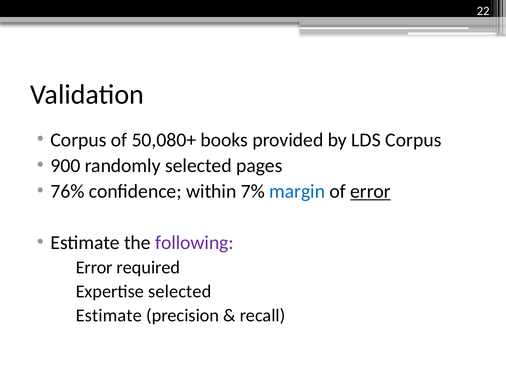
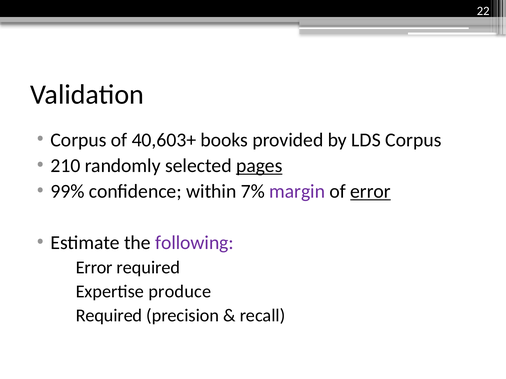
50,080+: 50,080+ -> 40,603+ (164, 140)
900: 900 -> 210 (65, 166)
pages underline: none -> present (259, 166)
76%: 76% -> 99% (67, 192)
margin colour: blue -> purple (297, 192)
Expertise selected: selected -> produce (180, 292)
Estimate: Estimate -> Required (109, 316)
